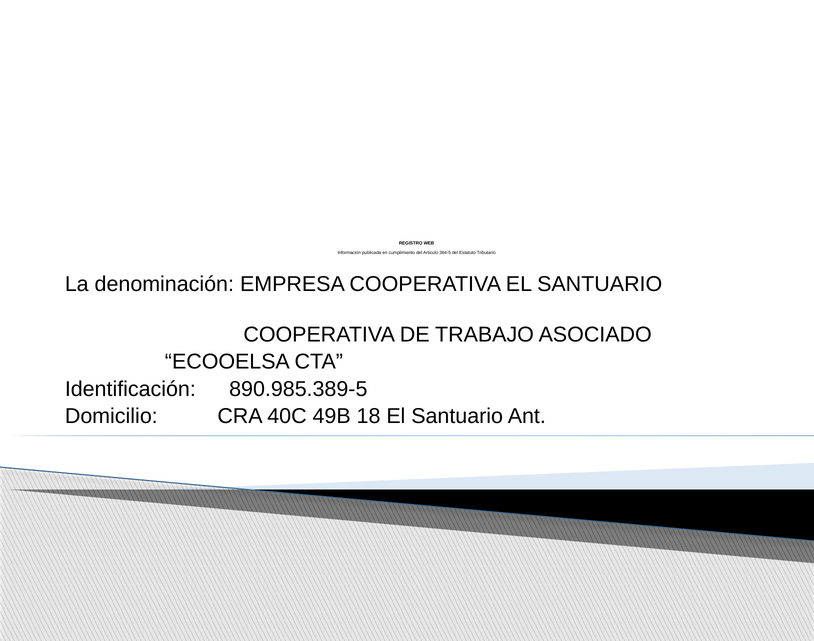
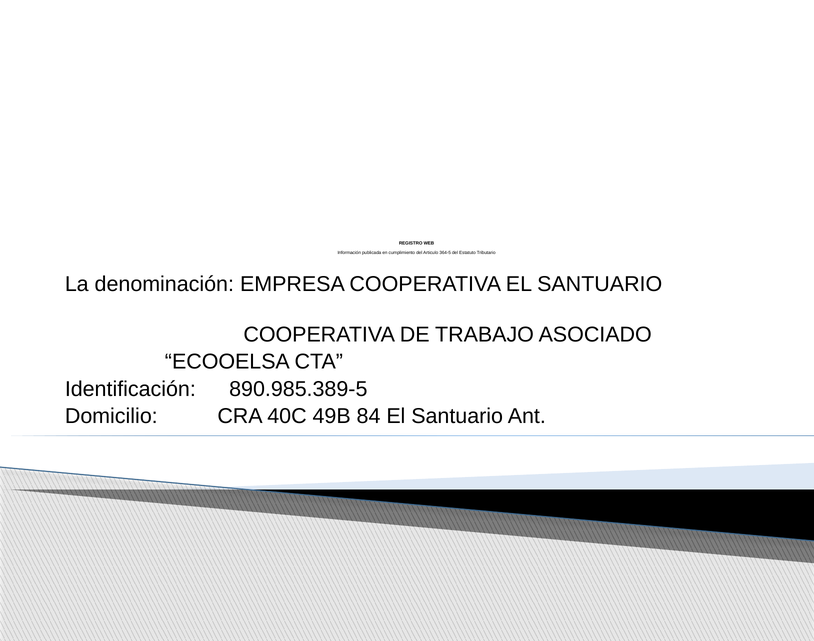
18: 18 -> 84 (369, 416)
